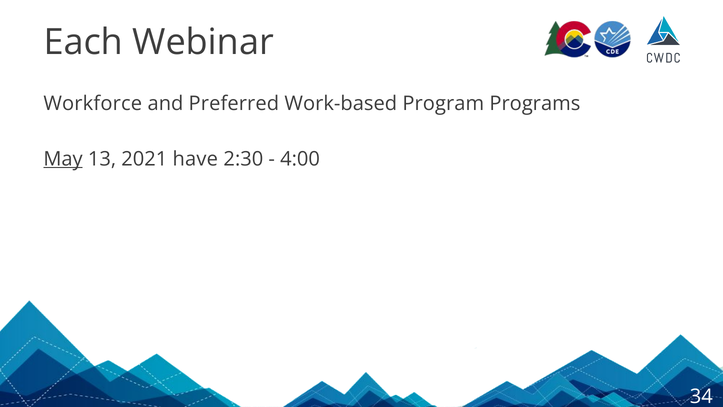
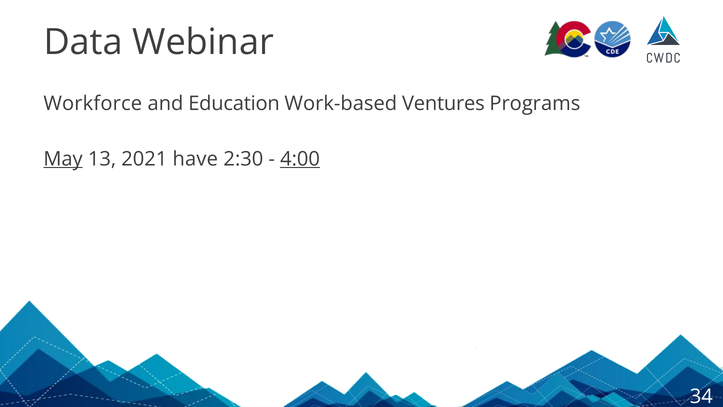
Each: Each -> Data (83, 42)
Preferred: Preferred -> Education (234, 103)
Program: Program -> Ventures (443, 103)
4:00 underline: none -> present (300, 159)
